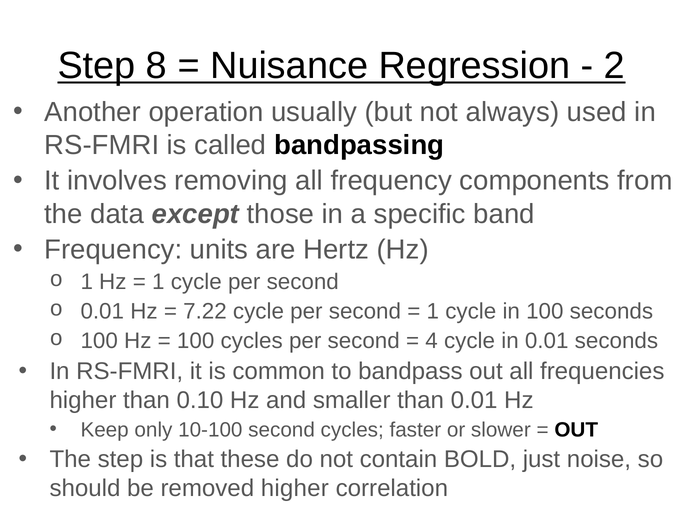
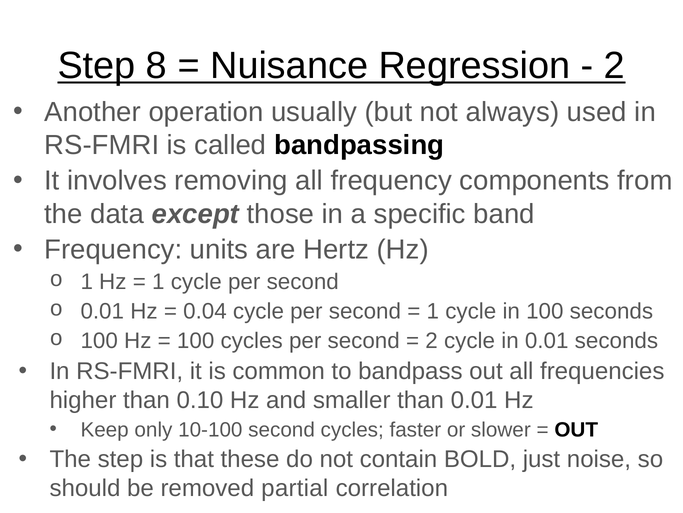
7.22: 7.22 -> 0.04 (205, 311)
4: 4 -> 2 (432, 341)
removed higher: higher -> partial (295, 488)
